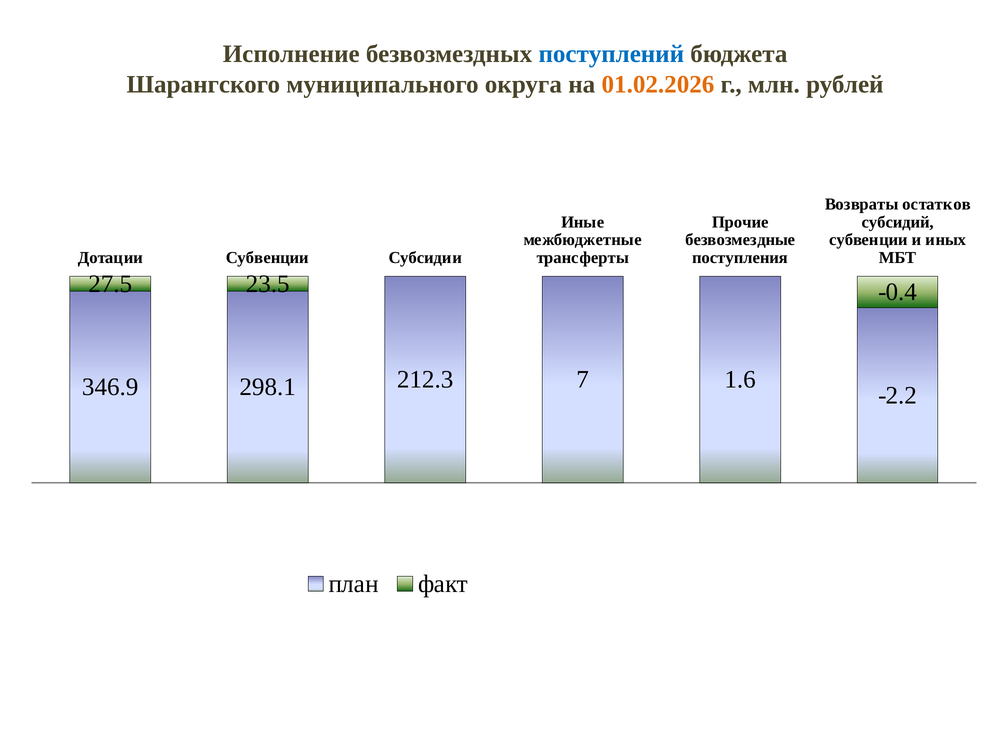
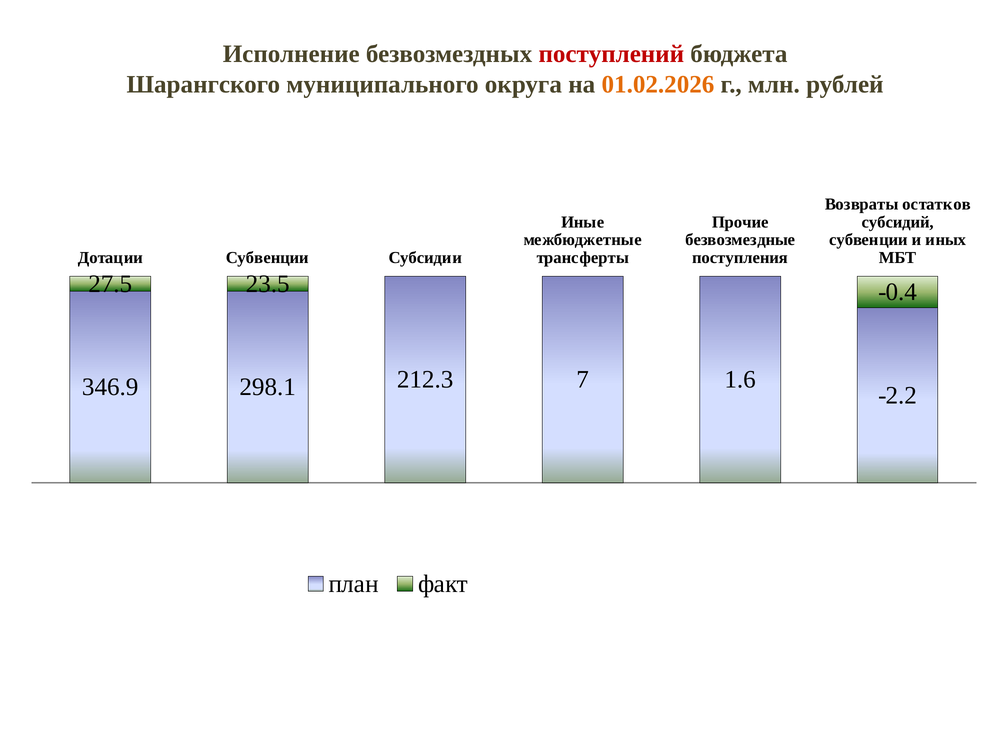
поступлений colour: blue -> red (611, 54)
